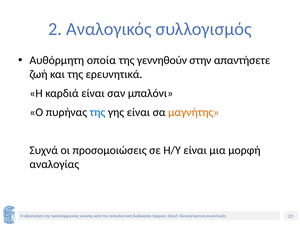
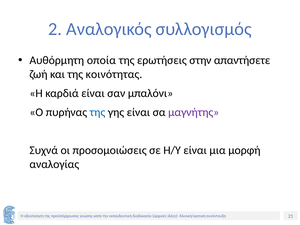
γεννηθούν: γεννηθούν -> ερωτήσεις (162, 60)
ερευνητικά: ερευνητικά -> κοινότητας (114, 74)
μαγνήτης colour: orange -> purple (194, 112)
